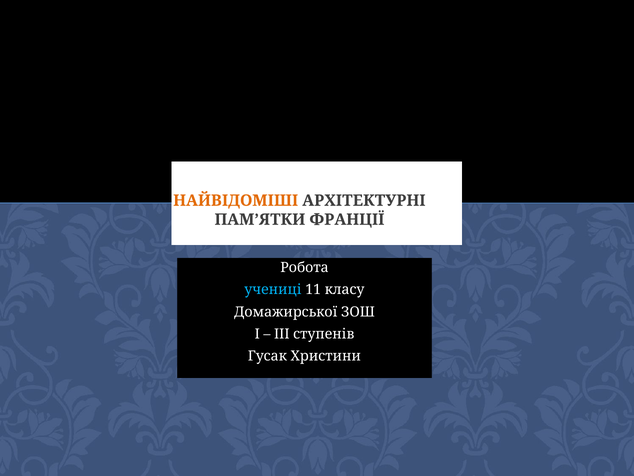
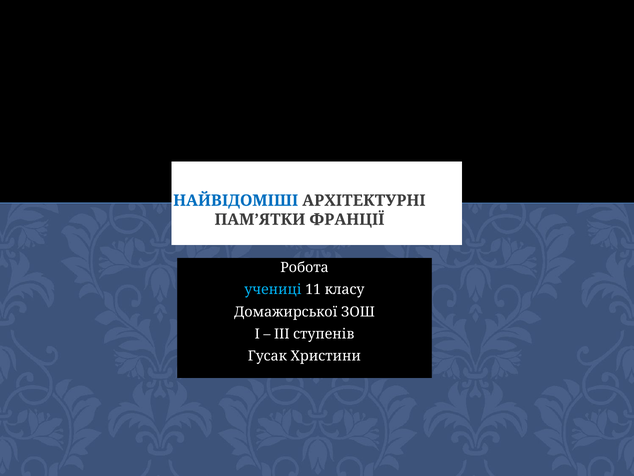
НАЙВІДОМІШІ colour: orange -> blue (236, 200)
